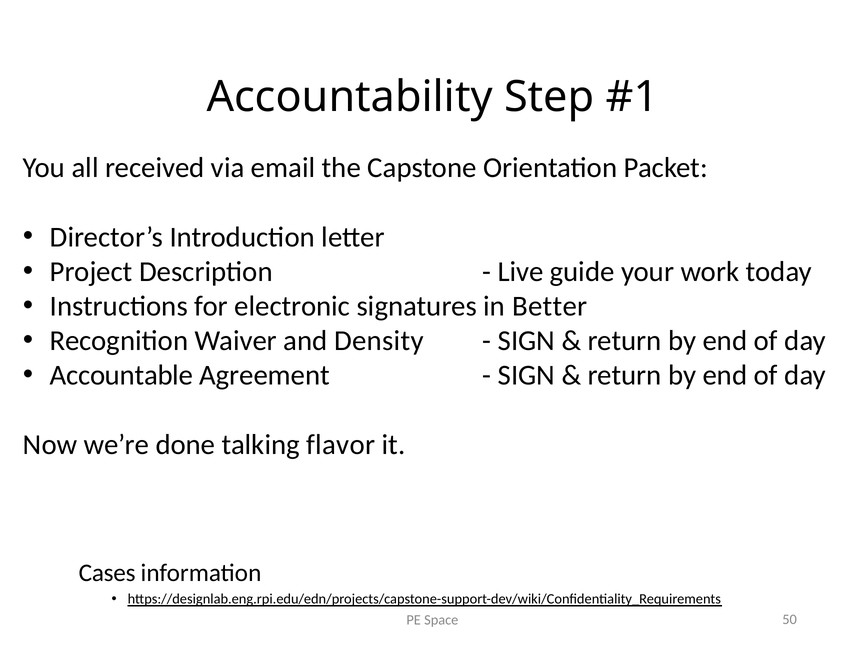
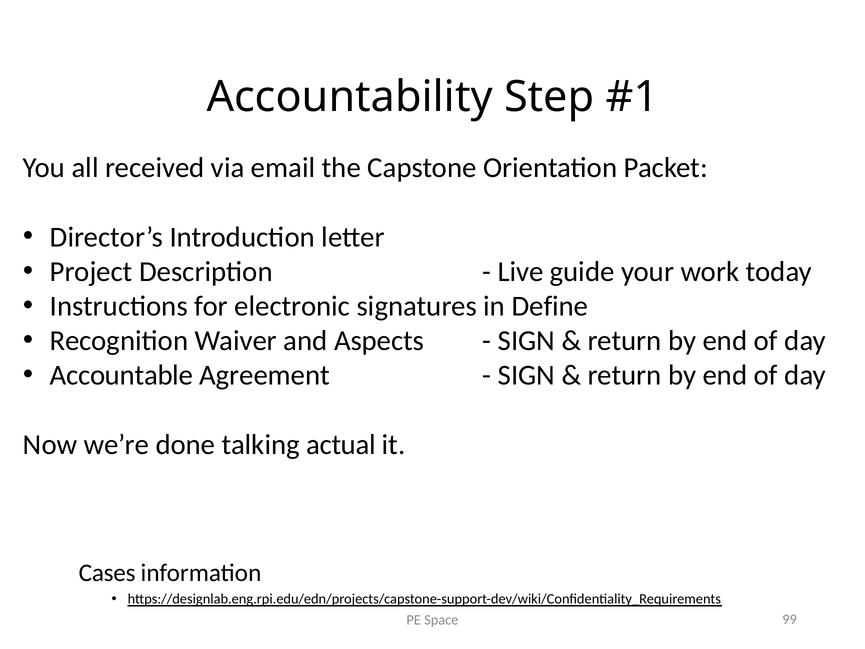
Better: Better -> Define (550, 306)
Density: Density -> Aspects (379, 341)
flavor: flavor -> actual (341, 445)
50: 50 -> 99 (790, 619)
